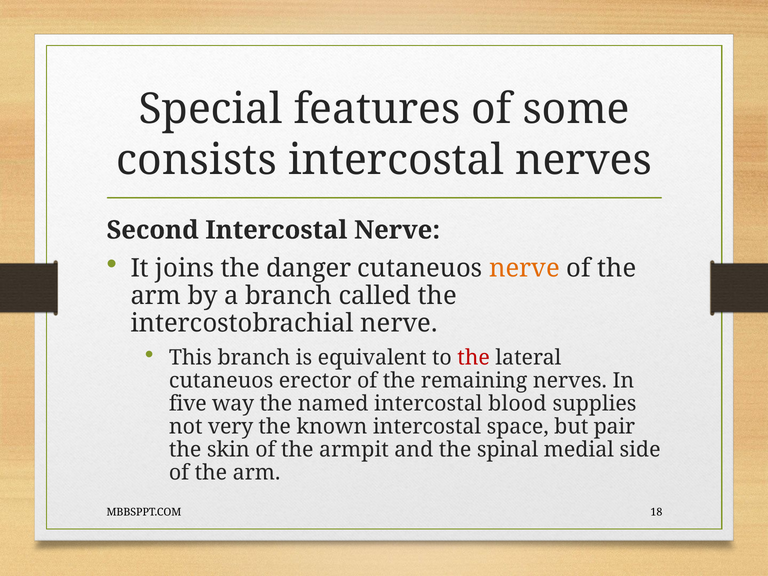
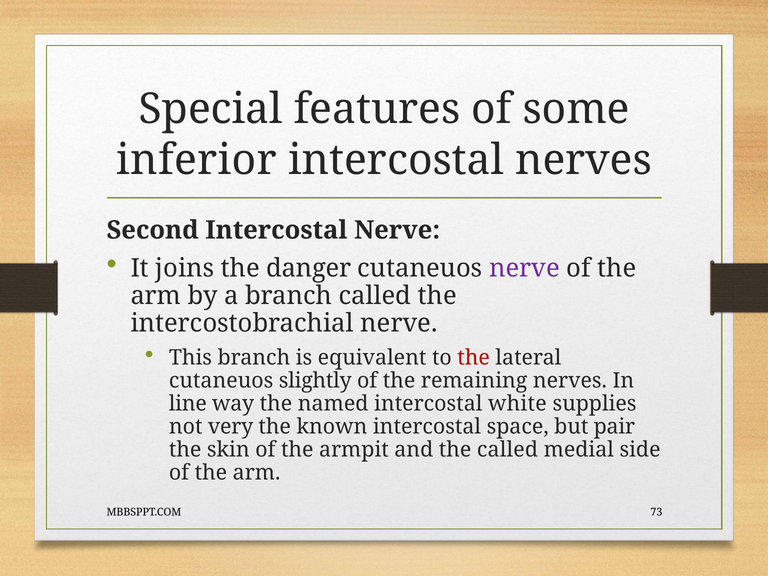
consists: consists -> inferior (196, 160)
nerve colour: orange -> purple (524, 268)
erector: erector -> slightly (315, 381)
five: five -> line (188, 404)
blood: blood -> white (517, 404)
the spinal: spinal -> called (507, 450)
18: 18 -> 73 (656, 512)
